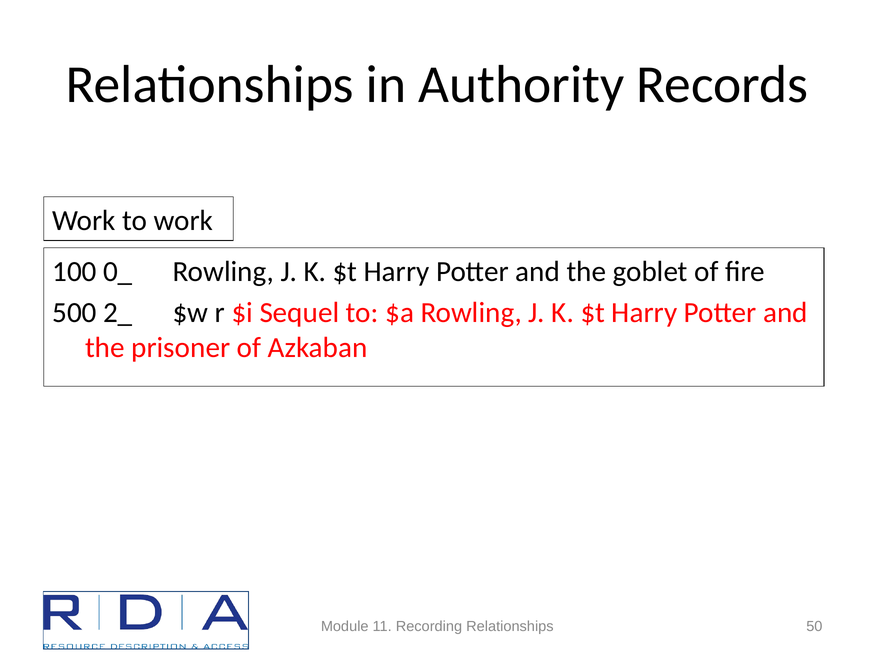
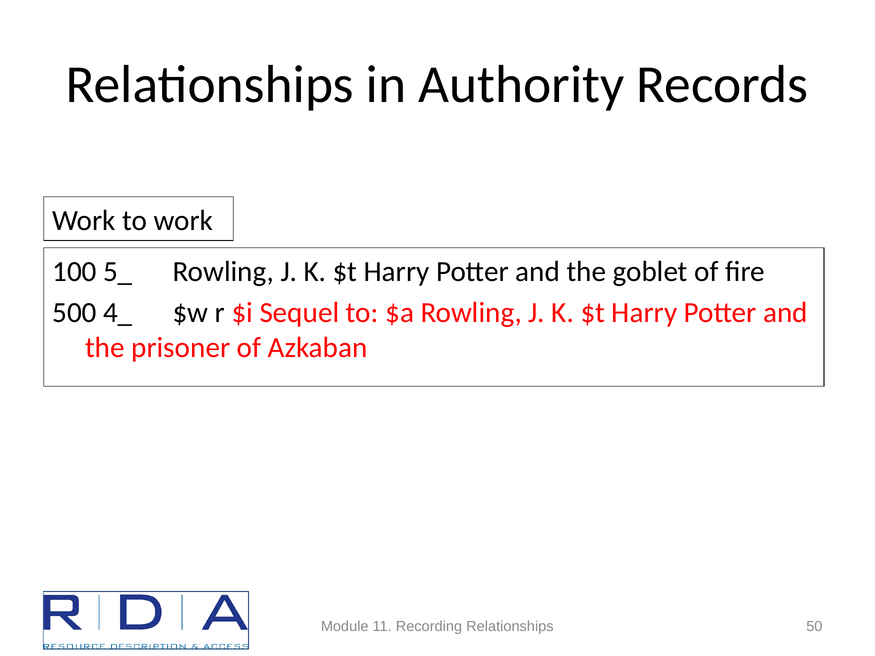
0_: 0_ -> 5_ (118, 272)
2_: 2_ -> 4_ (118, 313)
